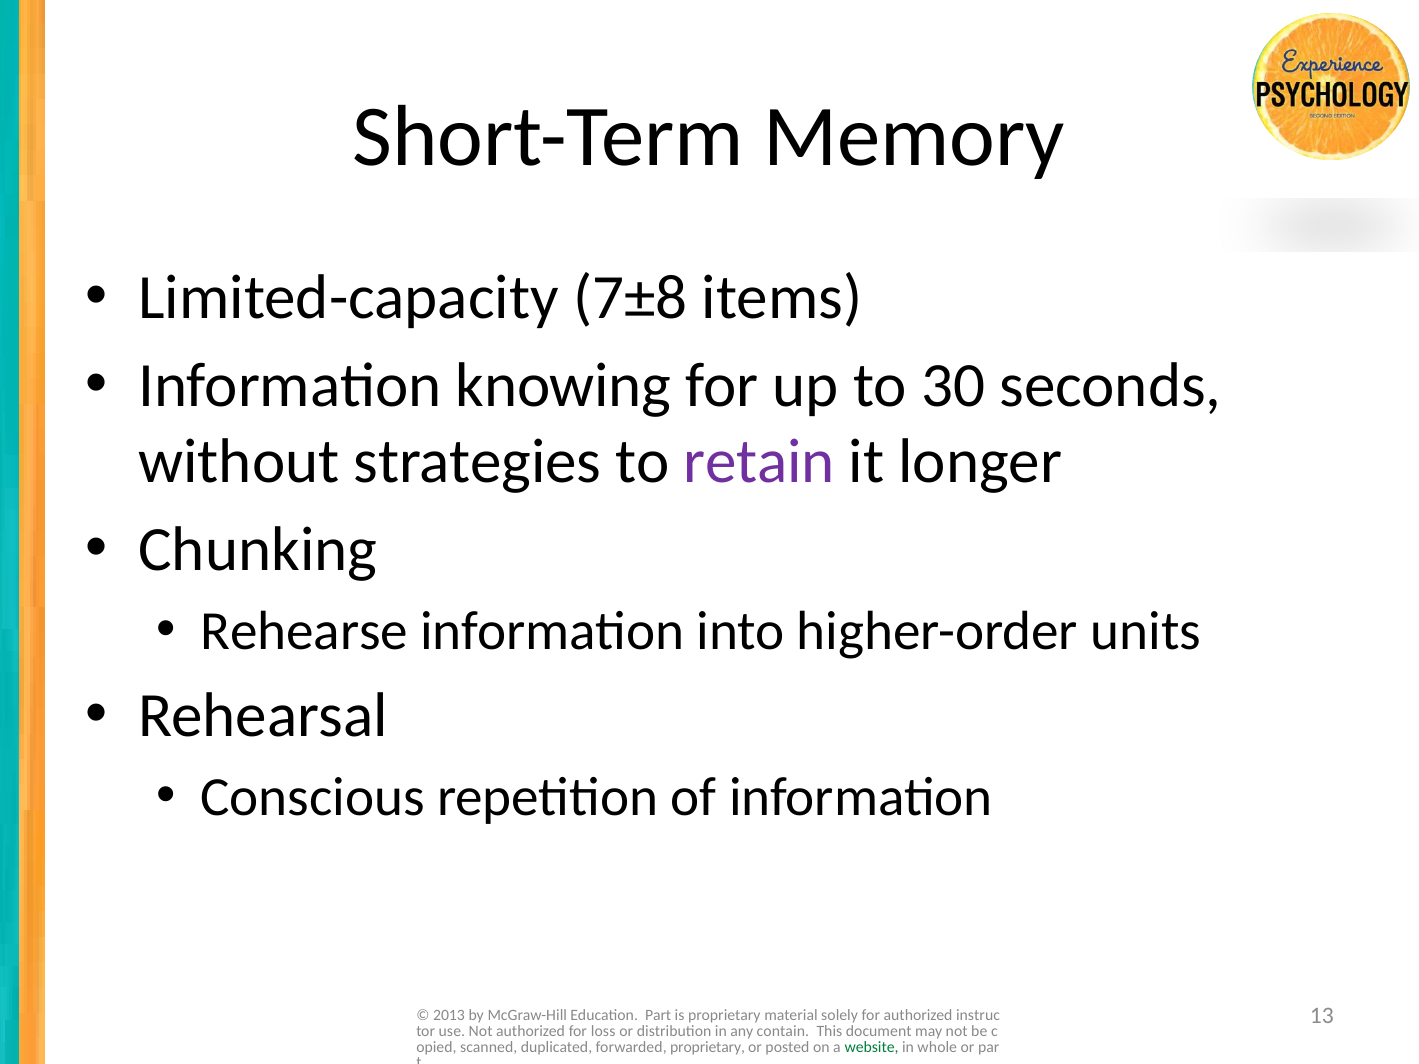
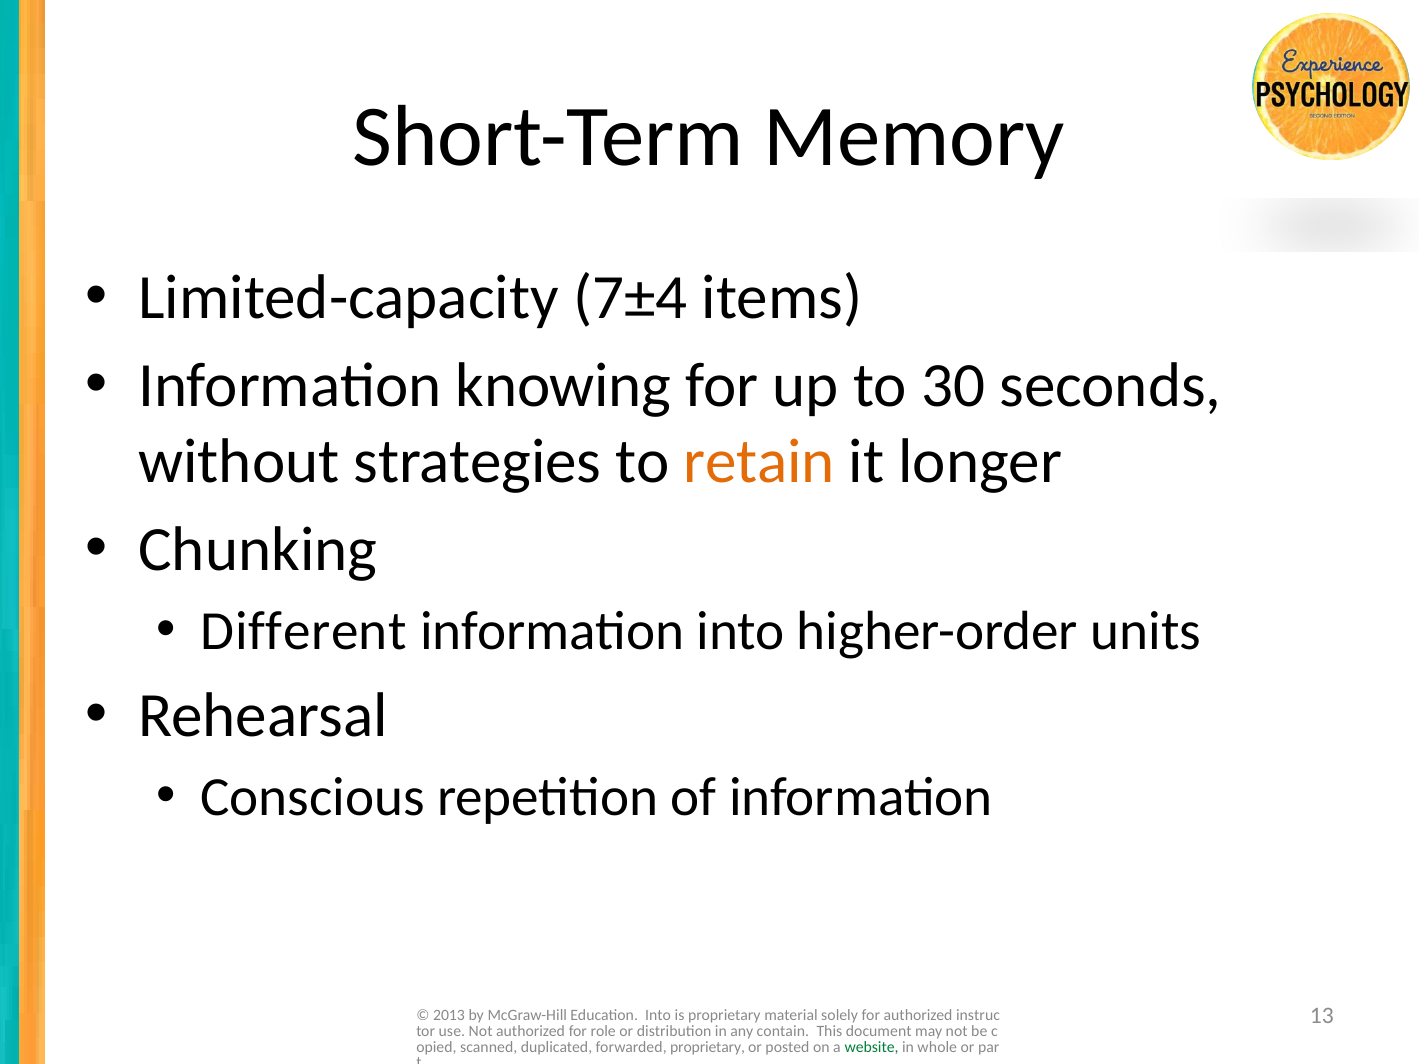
7±8: 7±8 -> 7±4 (630, 298)
retain colour: purple -> orange (759, 462)
Rehearse: Rehearse -> Different (304, 632)
Education Part: Part -> Into (658, 1016)
loss: loss -> role (603, 1031)
